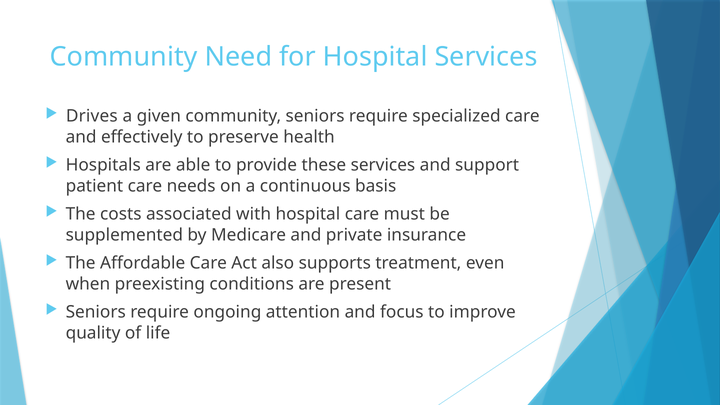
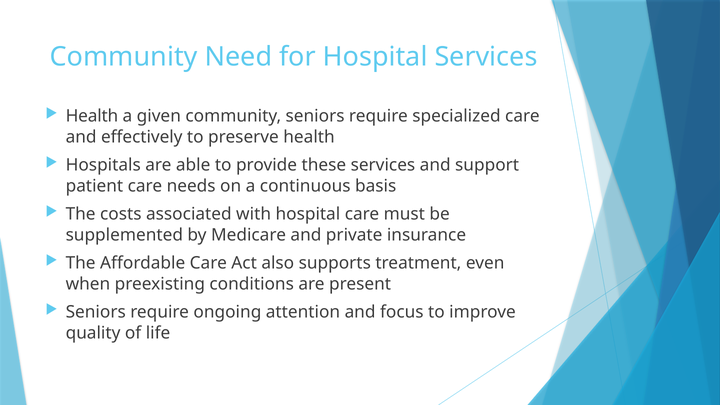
Drives: Drives -> Health (92, 116)
